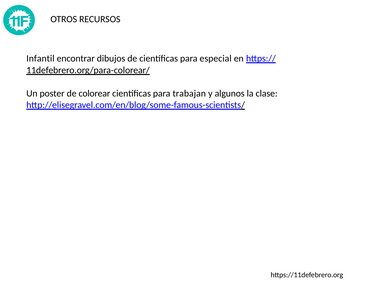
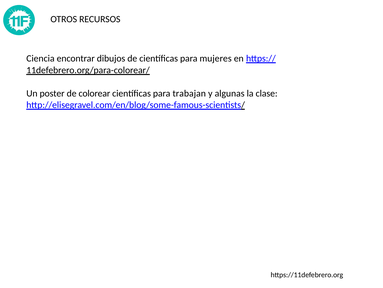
Infantil: Infantil -> Ciencia (40, 58)
especial: especial -> mujeres (216, 58)
algunos: algunos -> algunas (230, 93)
